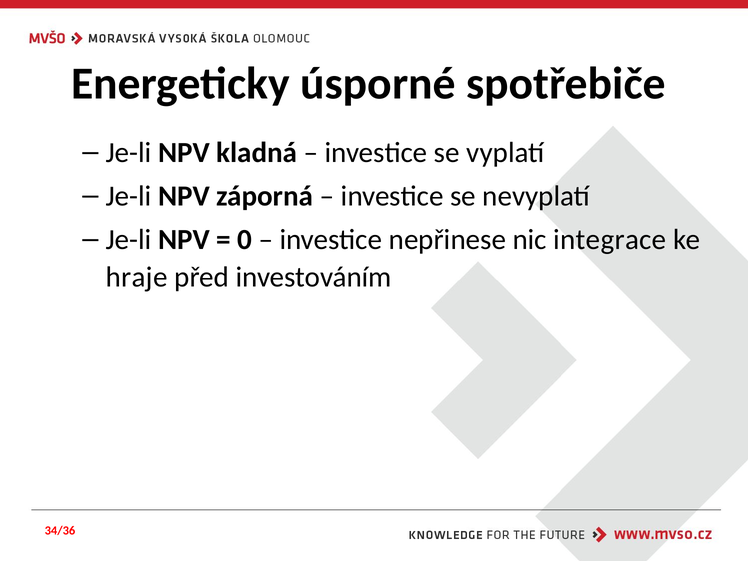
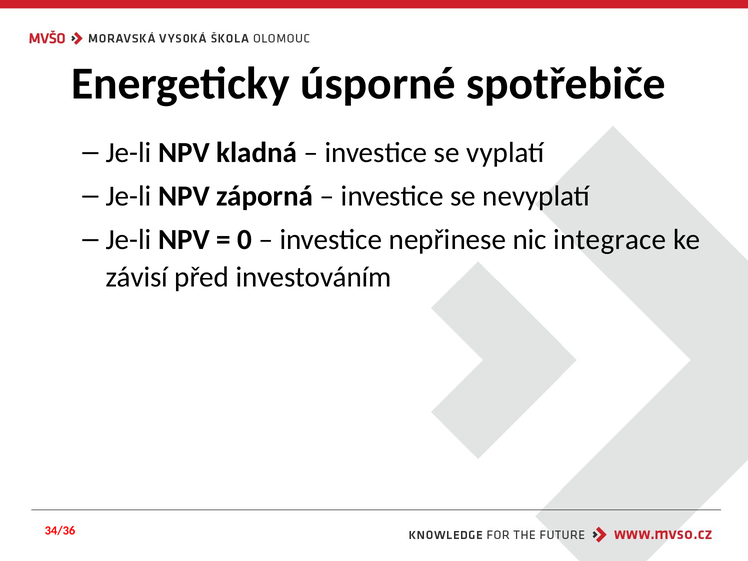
hraje: hraje -> závisí (137, 277)
